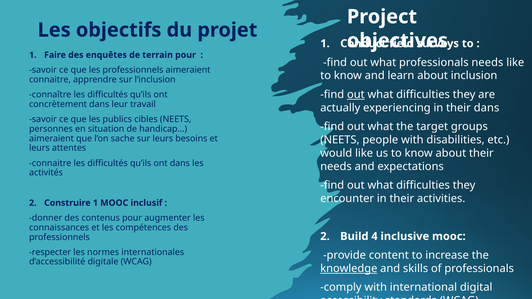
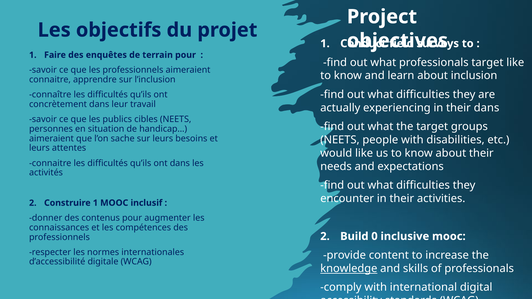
professionals needs: needs -> target (487, 62)
out underline: present -> none (356, 95)
4: 4 -> 0 (374, 236)
